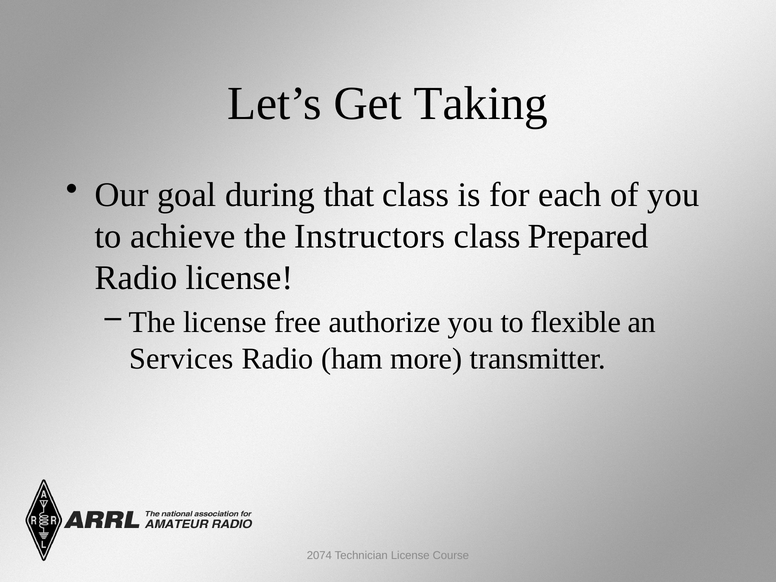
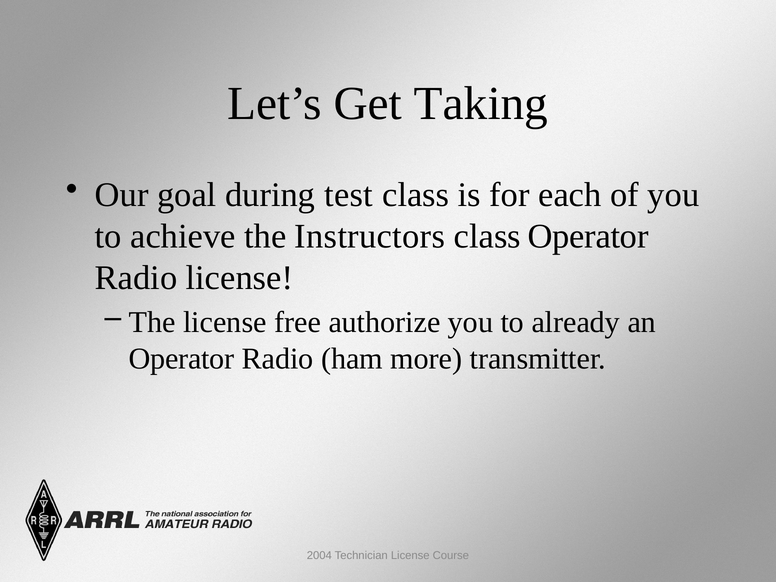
that: that -> test (349, 195)
class Prepared: Prepared -> Operator (588, 236)
flexible: flexible -> already (576, 322)
Services: Services -> Operator (182, 359)
2074: 2074 -> 2004 (319, 556)
